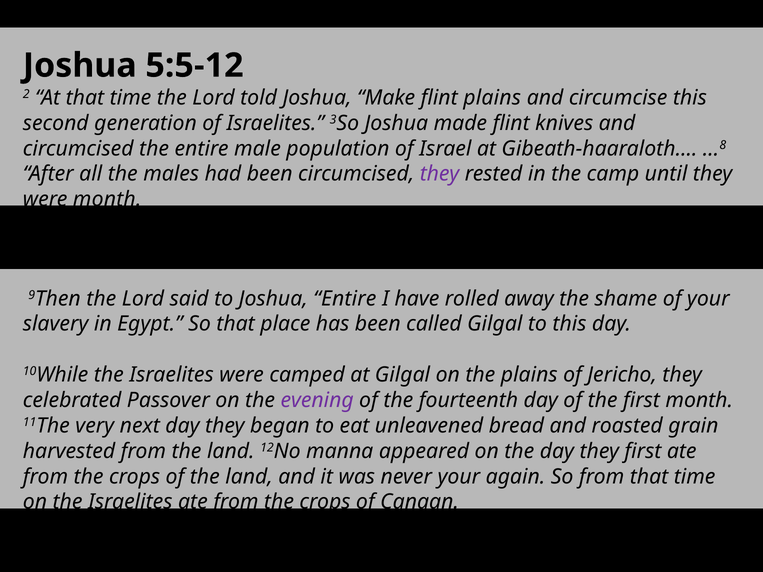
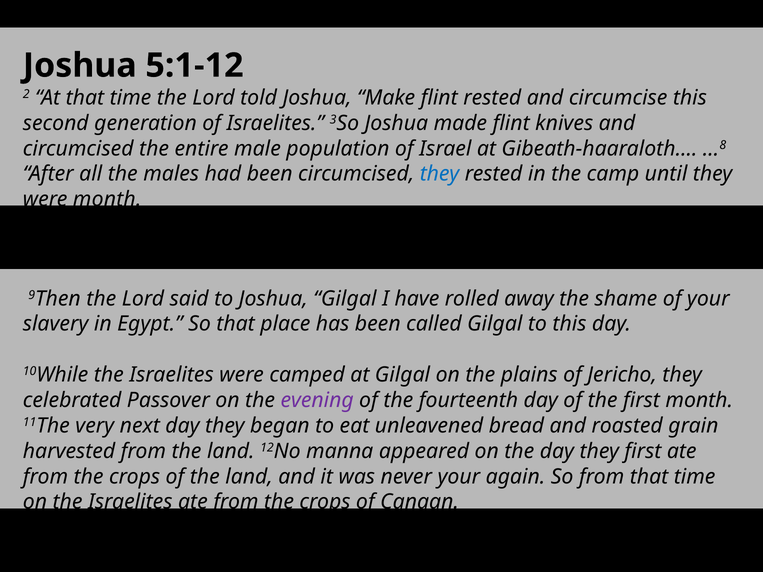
5:5-12: 5:5-12 -> 5:1-12 (194, 66)
flint plains: plains -> rested (492, 98)
they colour: purple -> blue (440, 174)
Joshua Entire: Entire -> Gilgal (345, 299)
